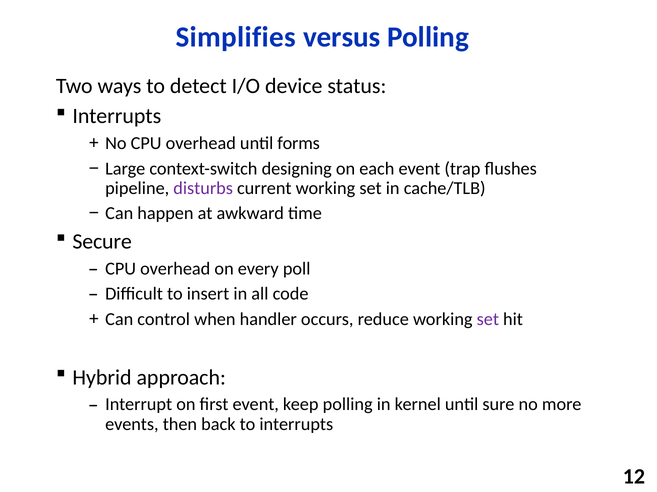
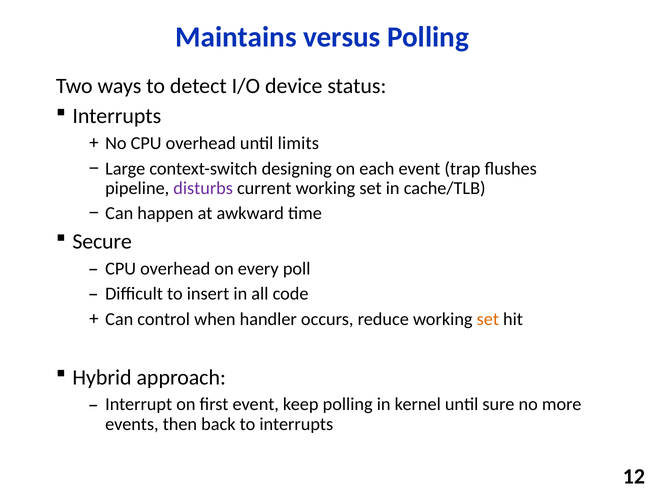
Simplifies: Simplifies -> Maintains (236, 37)
forms: forms -> limits (298, 144)
set colour: purple -> orange (488, 319)
